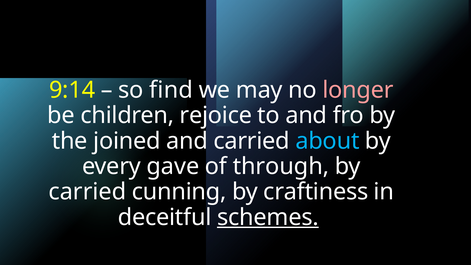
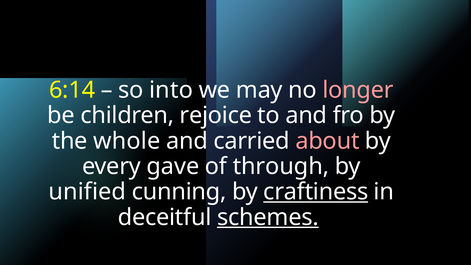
9:14: 9:14 -> 6:14 (72, 90)
find: find -> into (171, 90)
joined: joined -> whole (127, 141)
about colour: light blue -> pink (327, 141)
carried: carried -> unified (87, 192)
craftiness underline: none -> present (316, 192)
